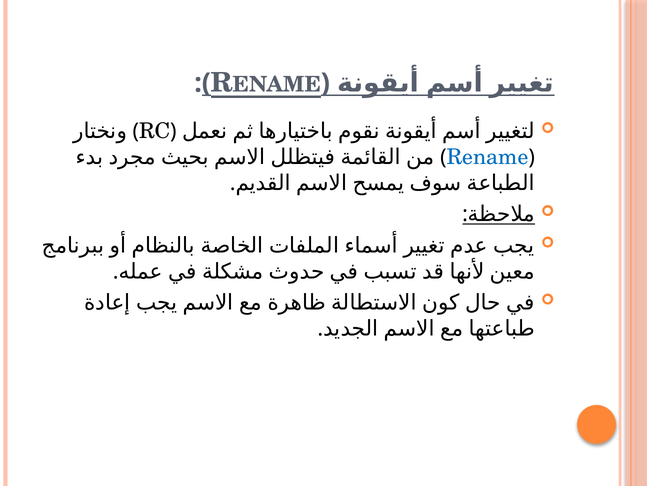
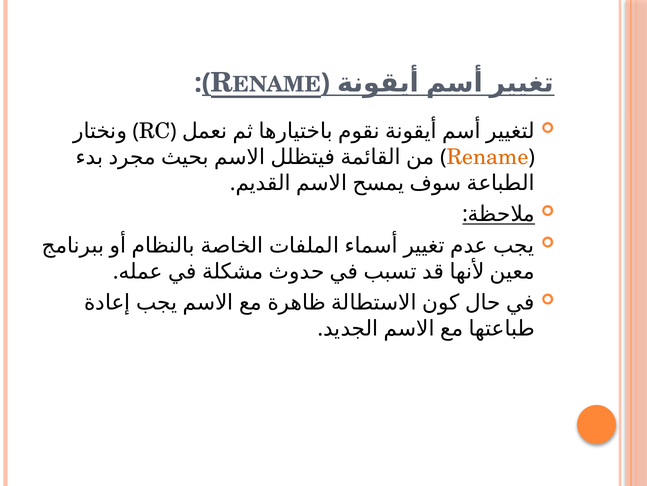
Rename colour: blue -> orange (488, 157)
